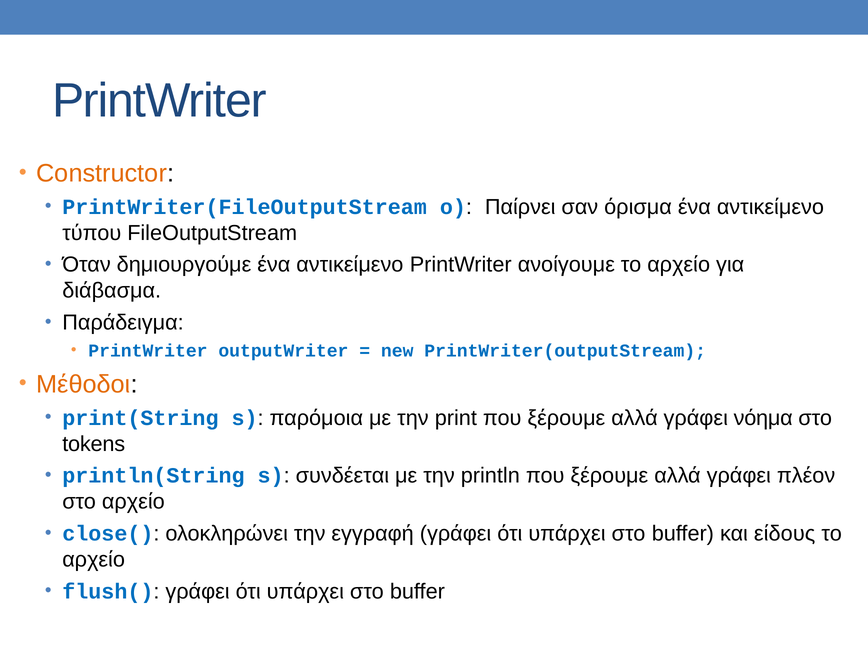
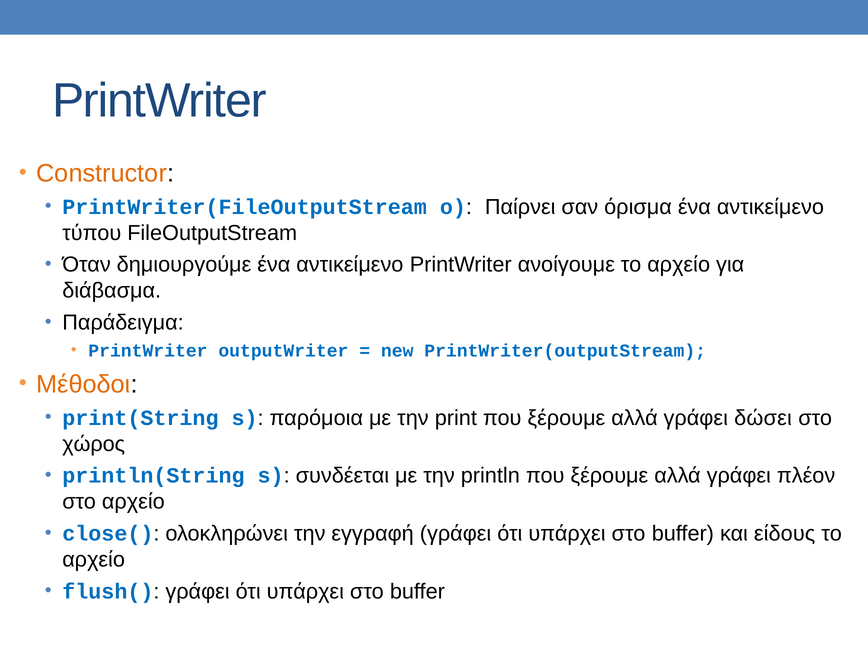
νόημα: νόημα -> δώσει (763, 418)
tokens: tokens -> χώρος (94, 444)
